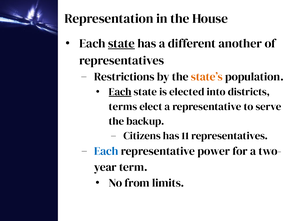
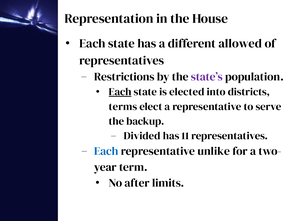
state underline: present -> none (121, 44)
another: another -> allowed (240, 44)
state’s colour: orange -> purple (207, 77)
Citizens: Citizens -> Divided (142, 136)
power: power -> unlike (214, 151)
from: from -> after (137, 183)
